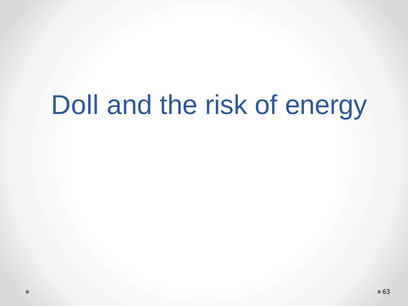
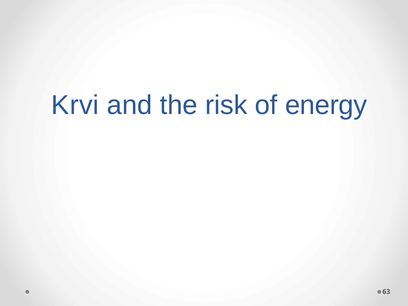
Doll: Doll -> Krvi (75, 105)
